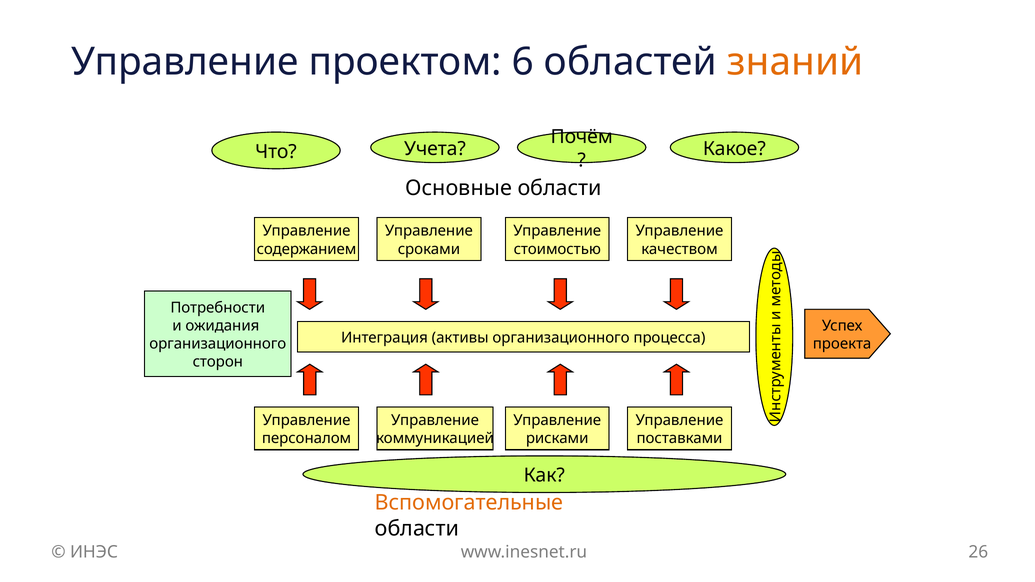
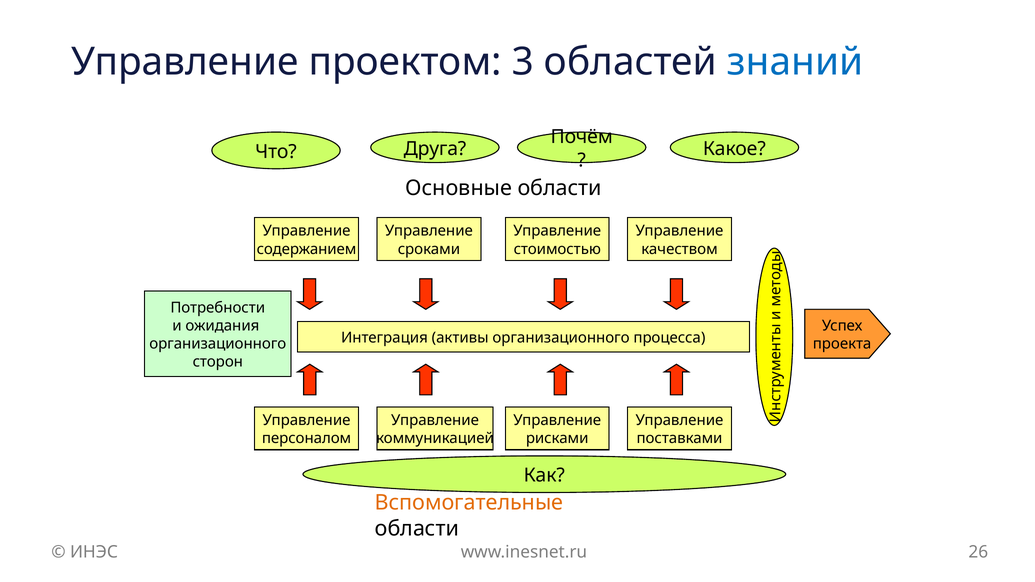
6: 6 -> 3 (523, 62)
знаний colour: orange -> blue (795, 62)
Учета: Учета -> Друга (435, 149)
